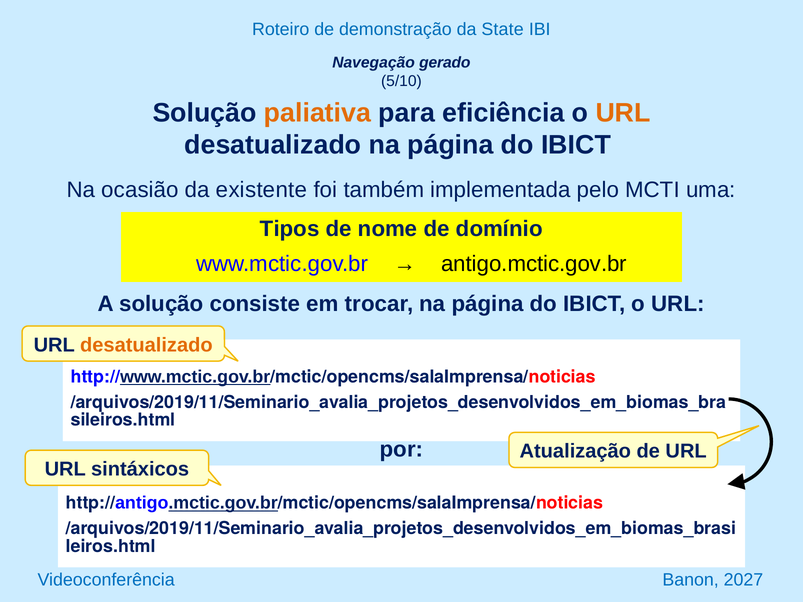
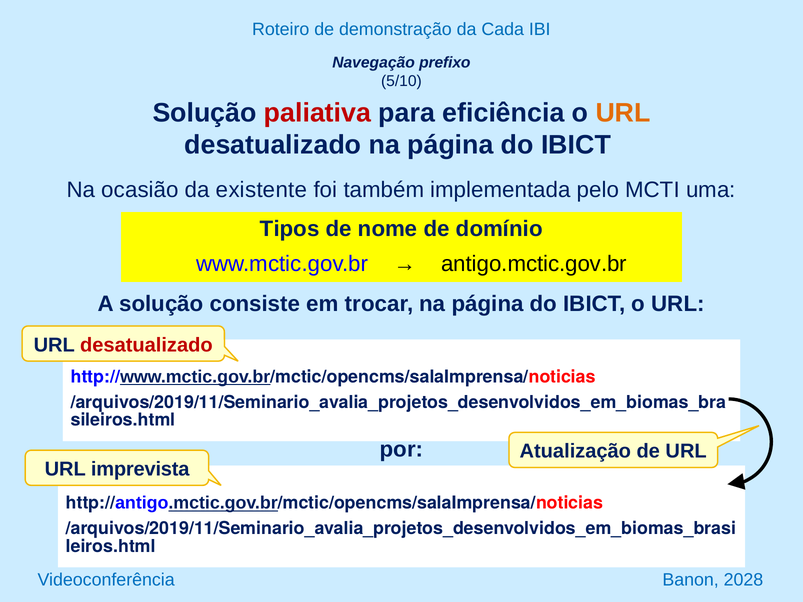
State: State -> Cada (503, 29)
gerado: gerado -> prefixo (445, 63)
paliativa colour: orange -> red (318, 113)
desatualizado colour: orange -> red (146, 345)
sintáxicos: sintáxicos -> imprevista (140, 469)
2027: 2027 -> 2028 (743, 580)
